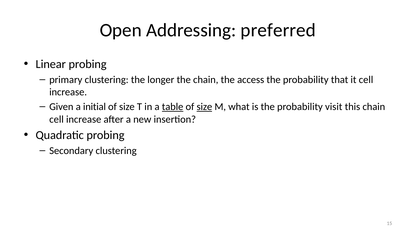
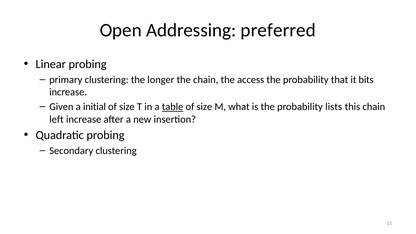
it cell: cell -> bits (366, 80)
size underline: present -> none (204, 107)
visit: visit -> lists (334, 107)
cell: cell -> left (56, 119)
